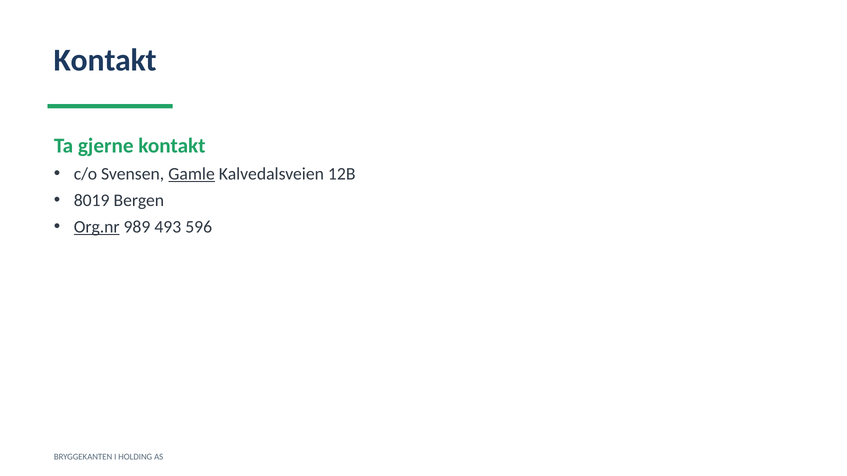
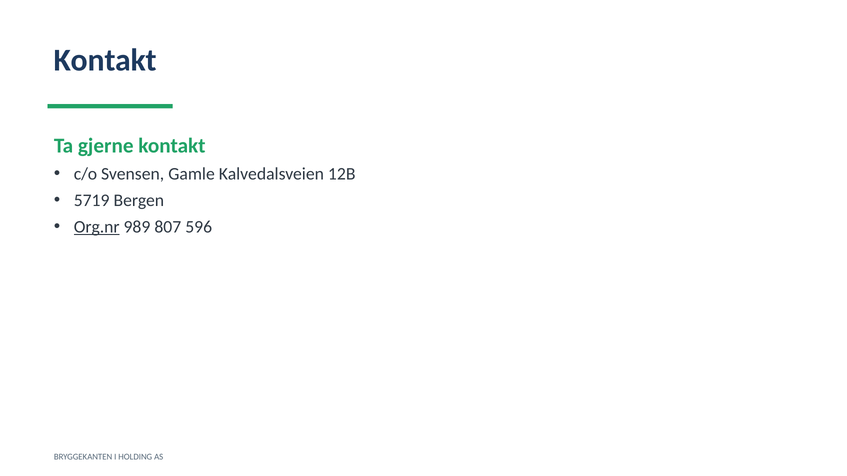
Gamle underline: present -> none (192, 174)
8019: 8019 -> 5719 (92, 201)
493: 493 -> 807 (168, 227)
